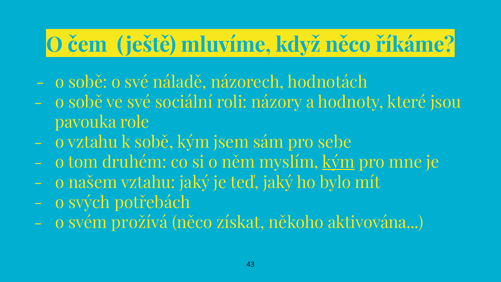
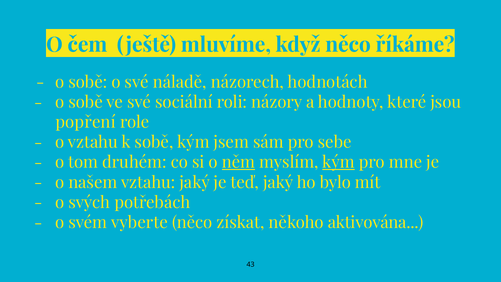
pavouka: pavouka -> popření (86, 122)
něm underline: none -> present (239, 162)
prožívá: prožívá -> vyberte (140, 222)
